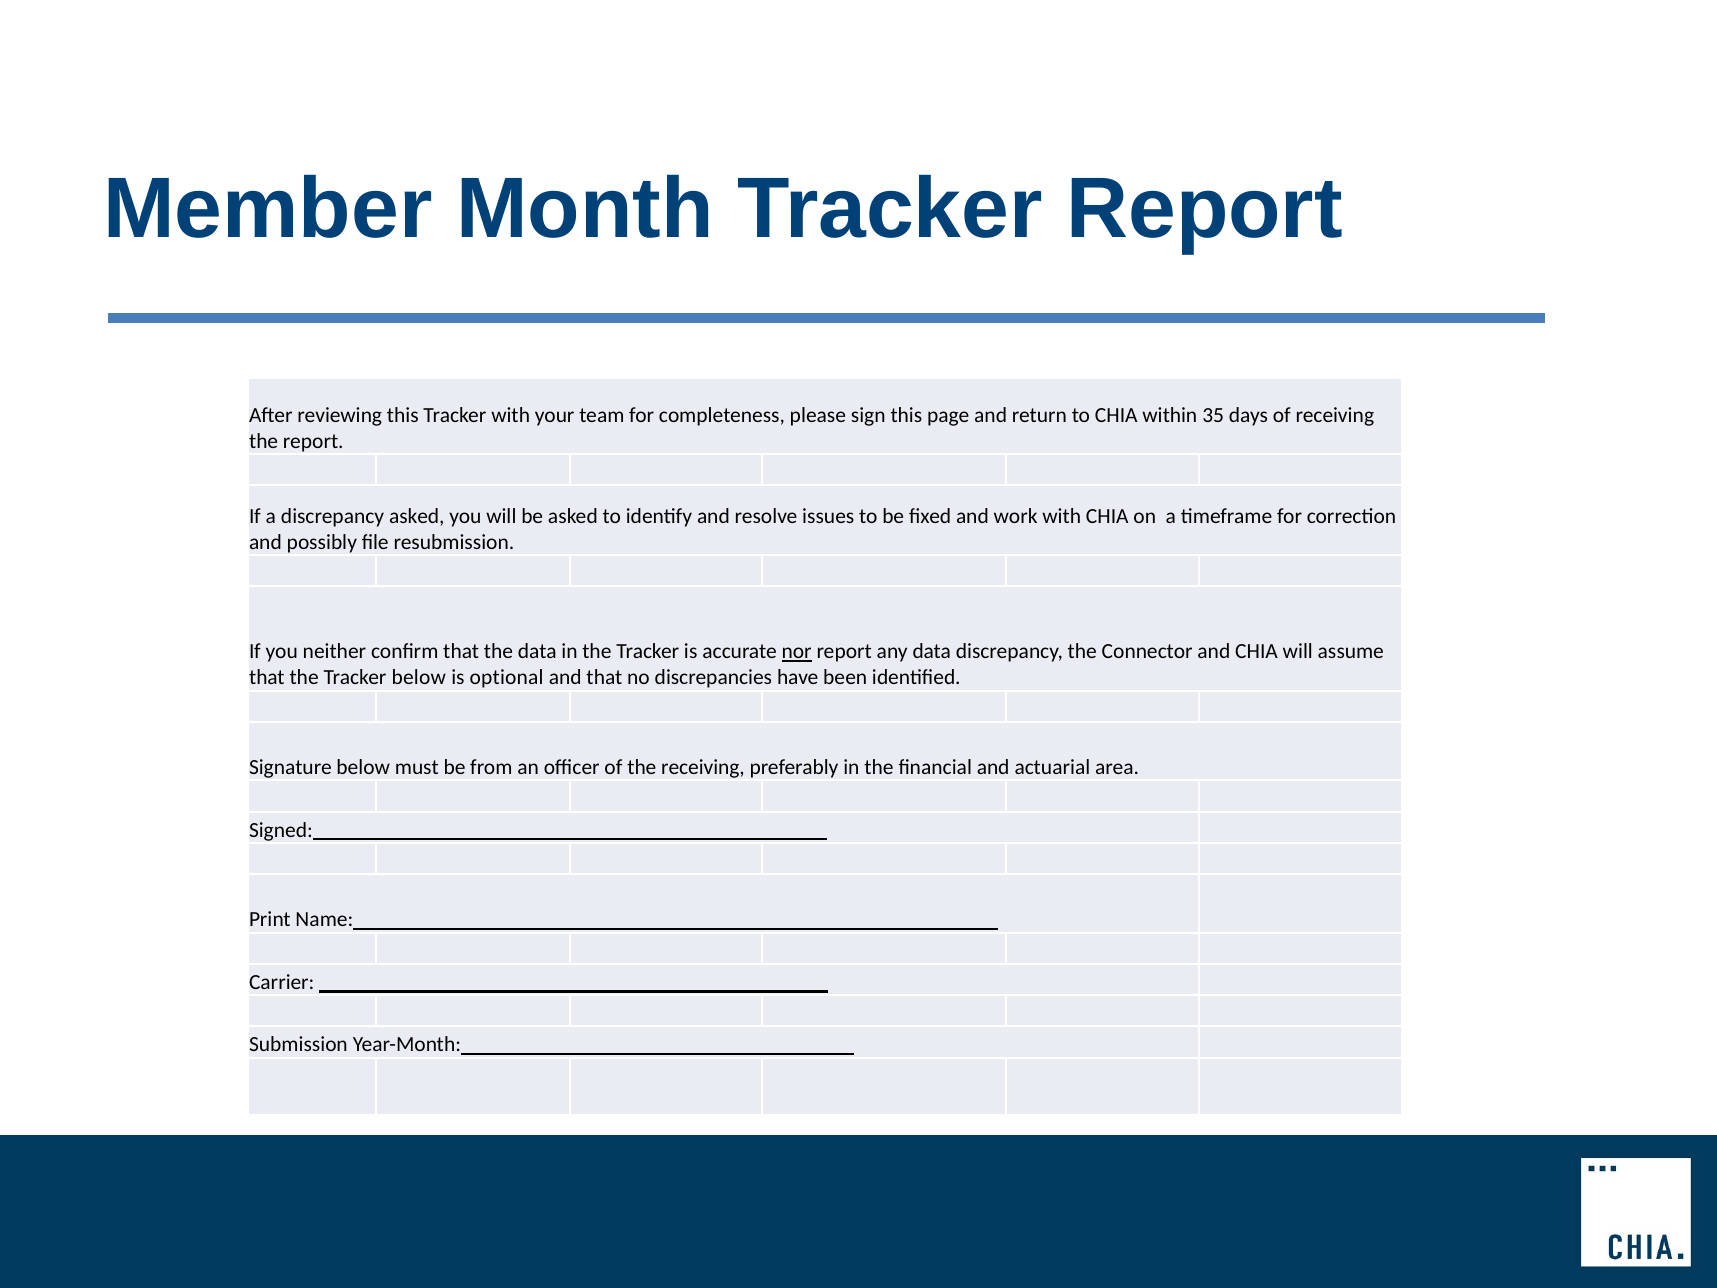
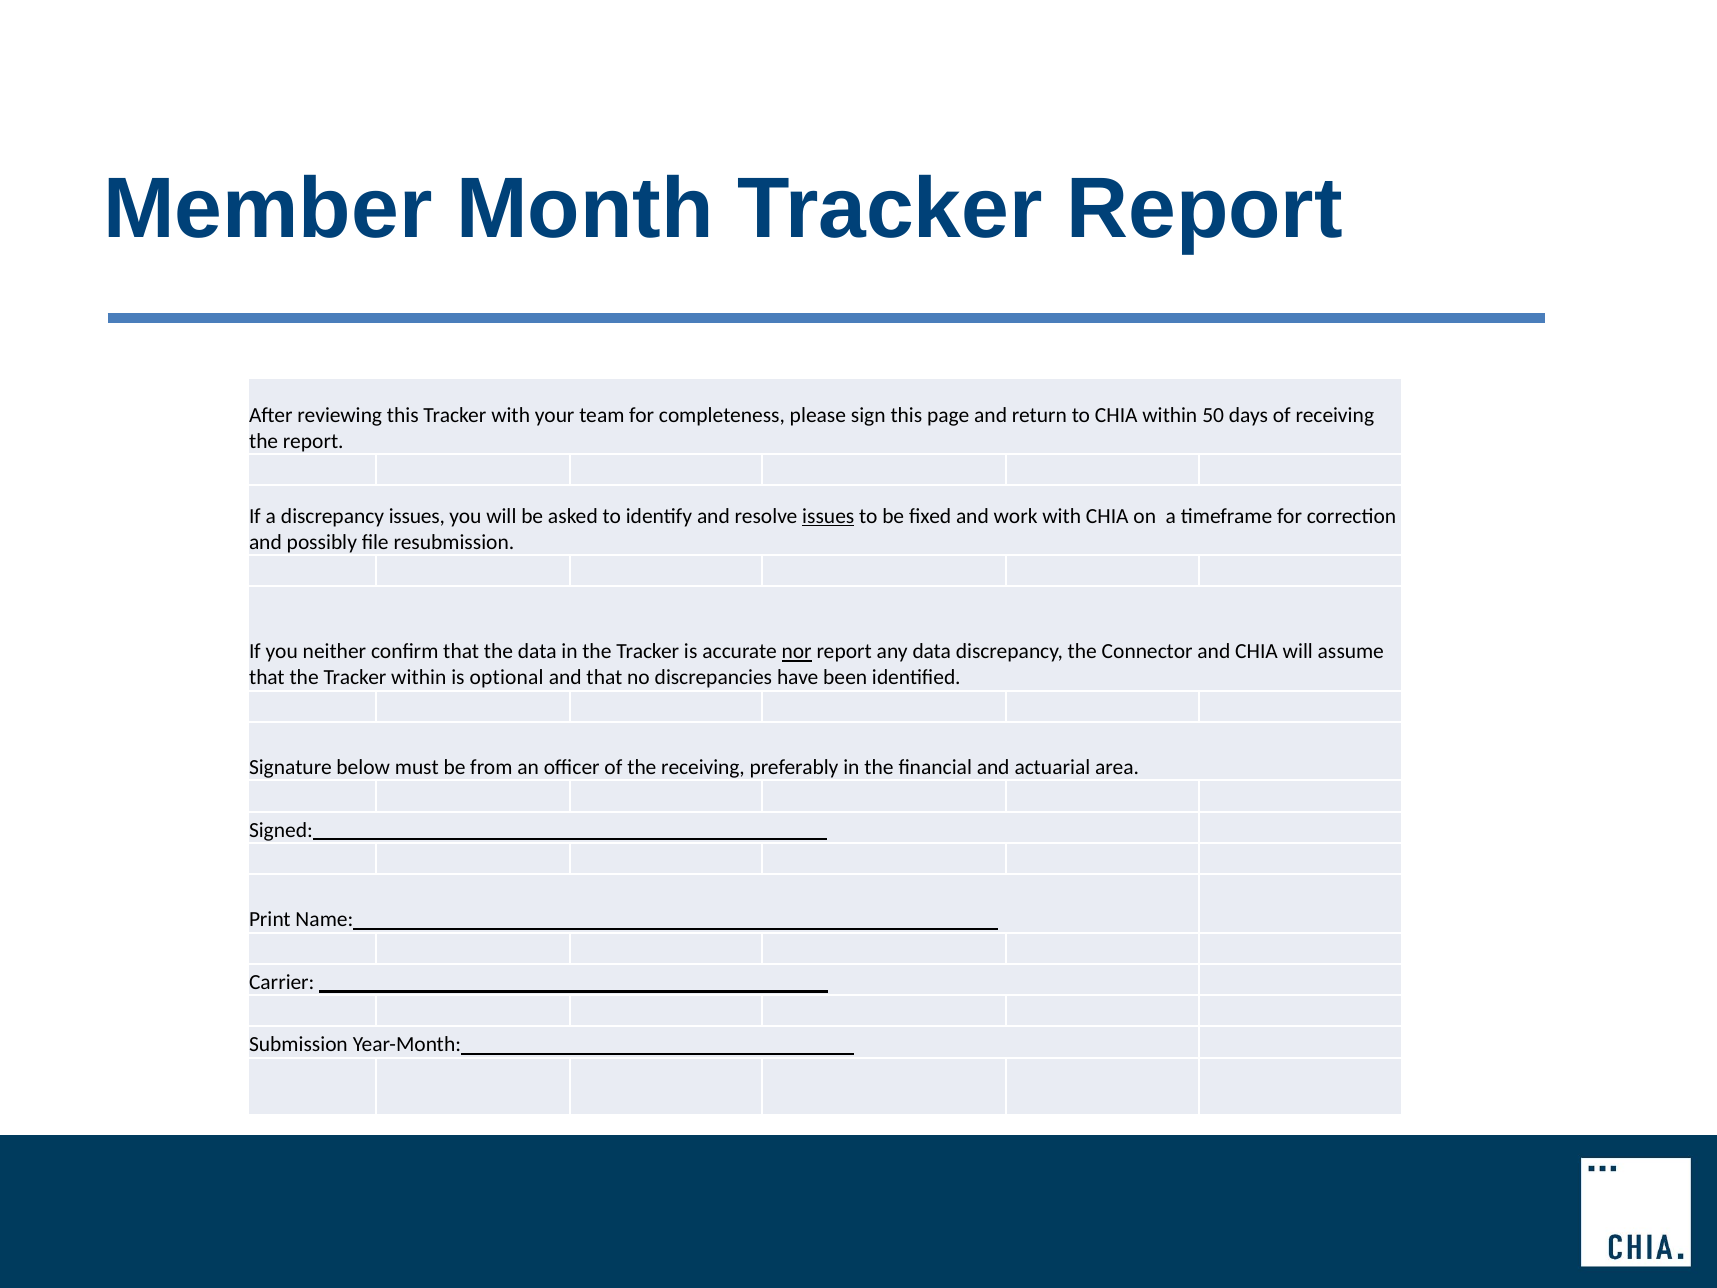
35: 35 -> 50 (1213, 415)
discrepancy asked: asked -> issues (417, 516)
issues underline: none -> present (828, 516)
Tracker below: below -> within (419, 678)
